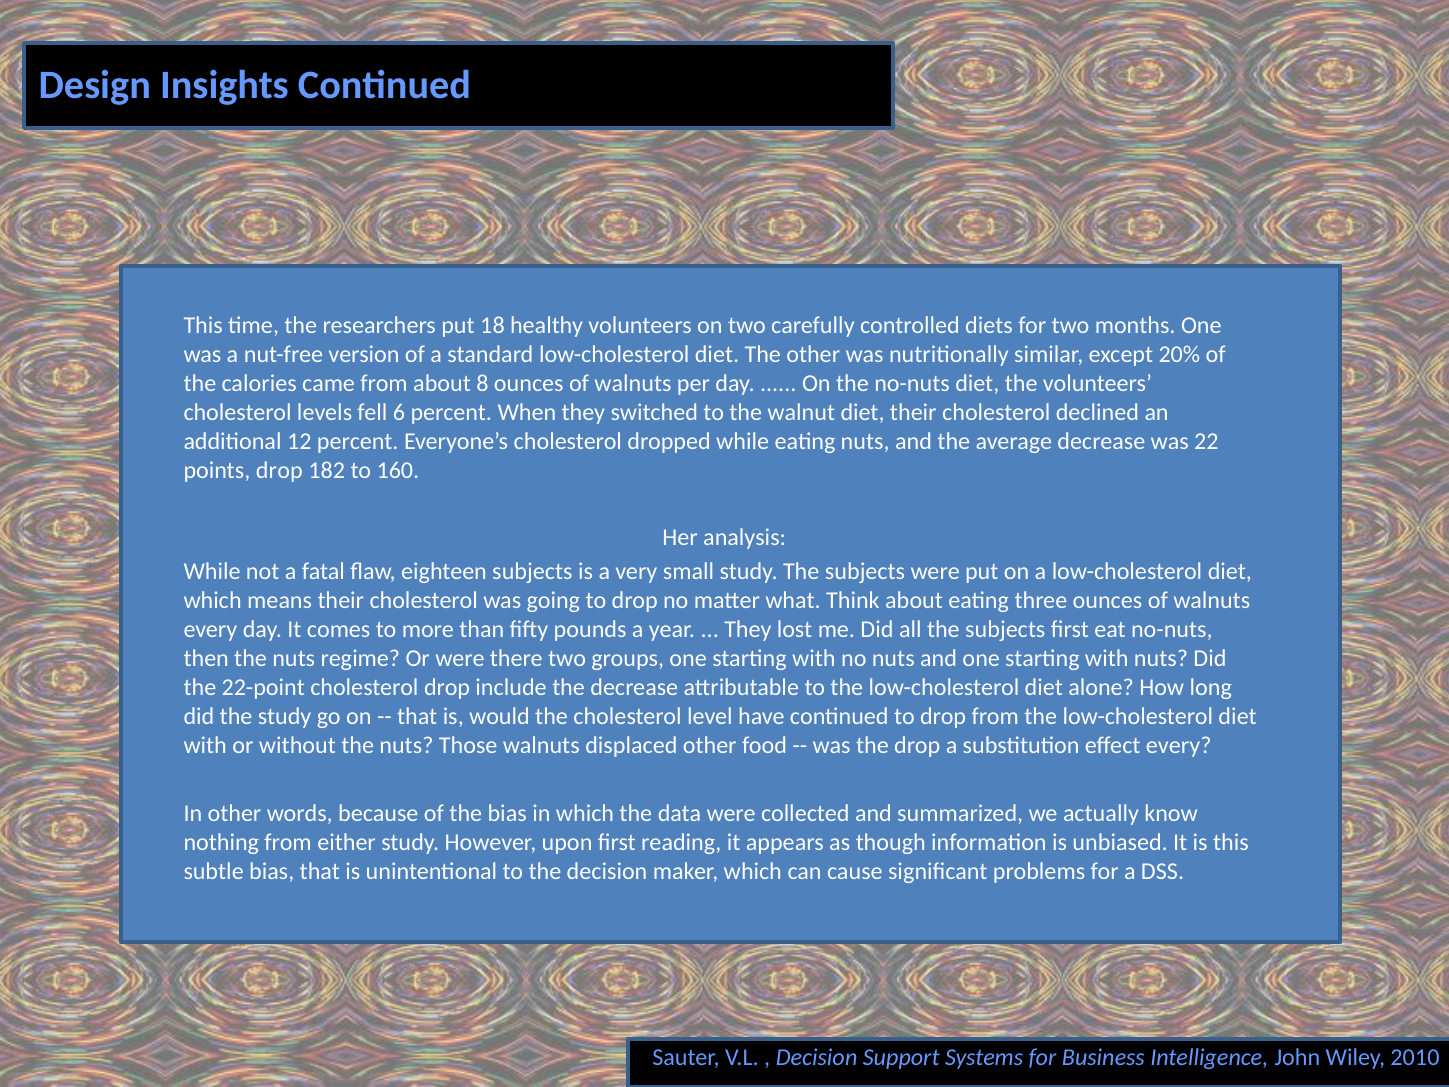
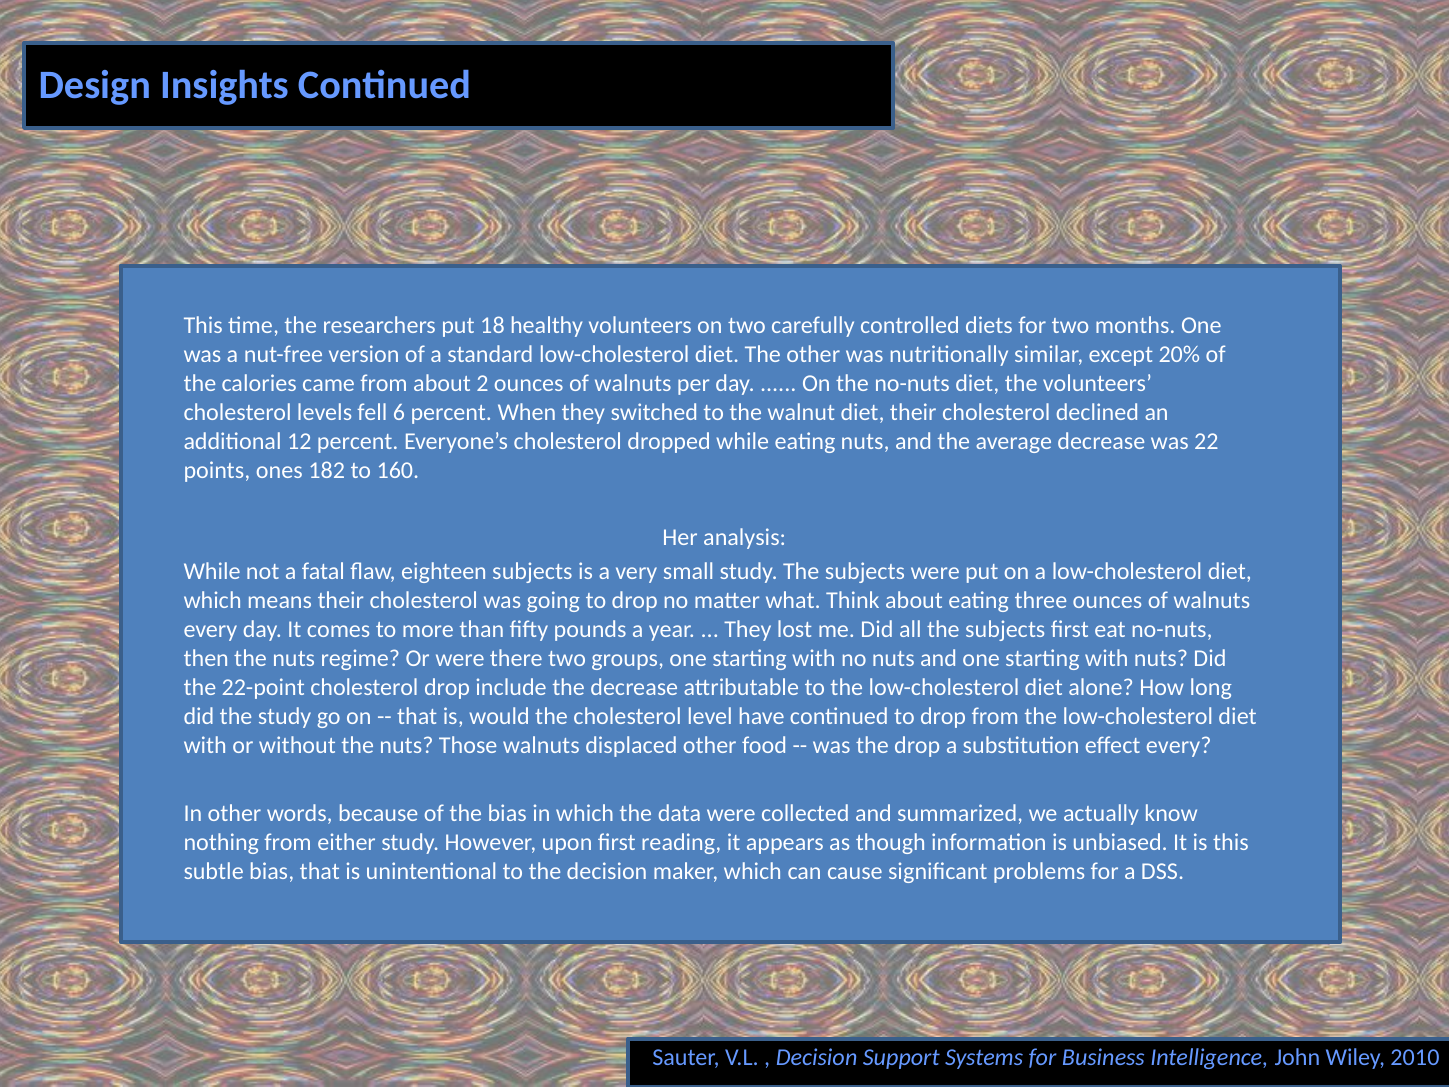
8: 8 -> 2 (483, 383)
points drop: drop -> ones (279, 470)
